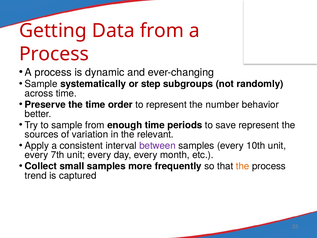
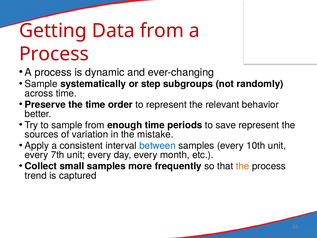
number: number -> relevant (222, 104)
relevant: relevant -> mistake (155, 134)
between colour: purple -> blue (158, 146)
